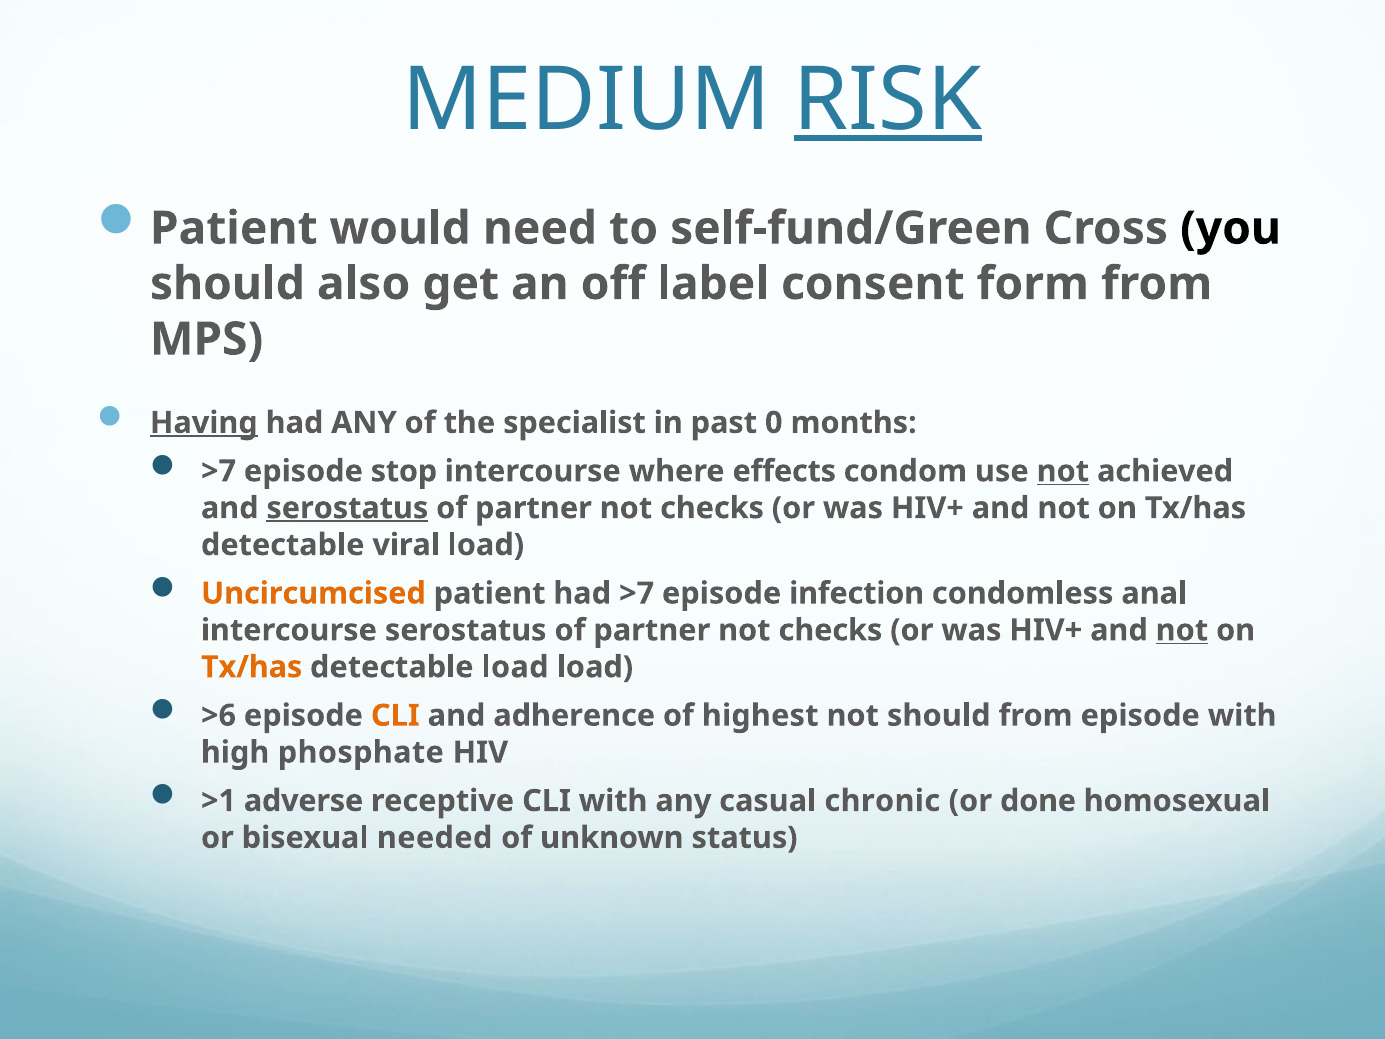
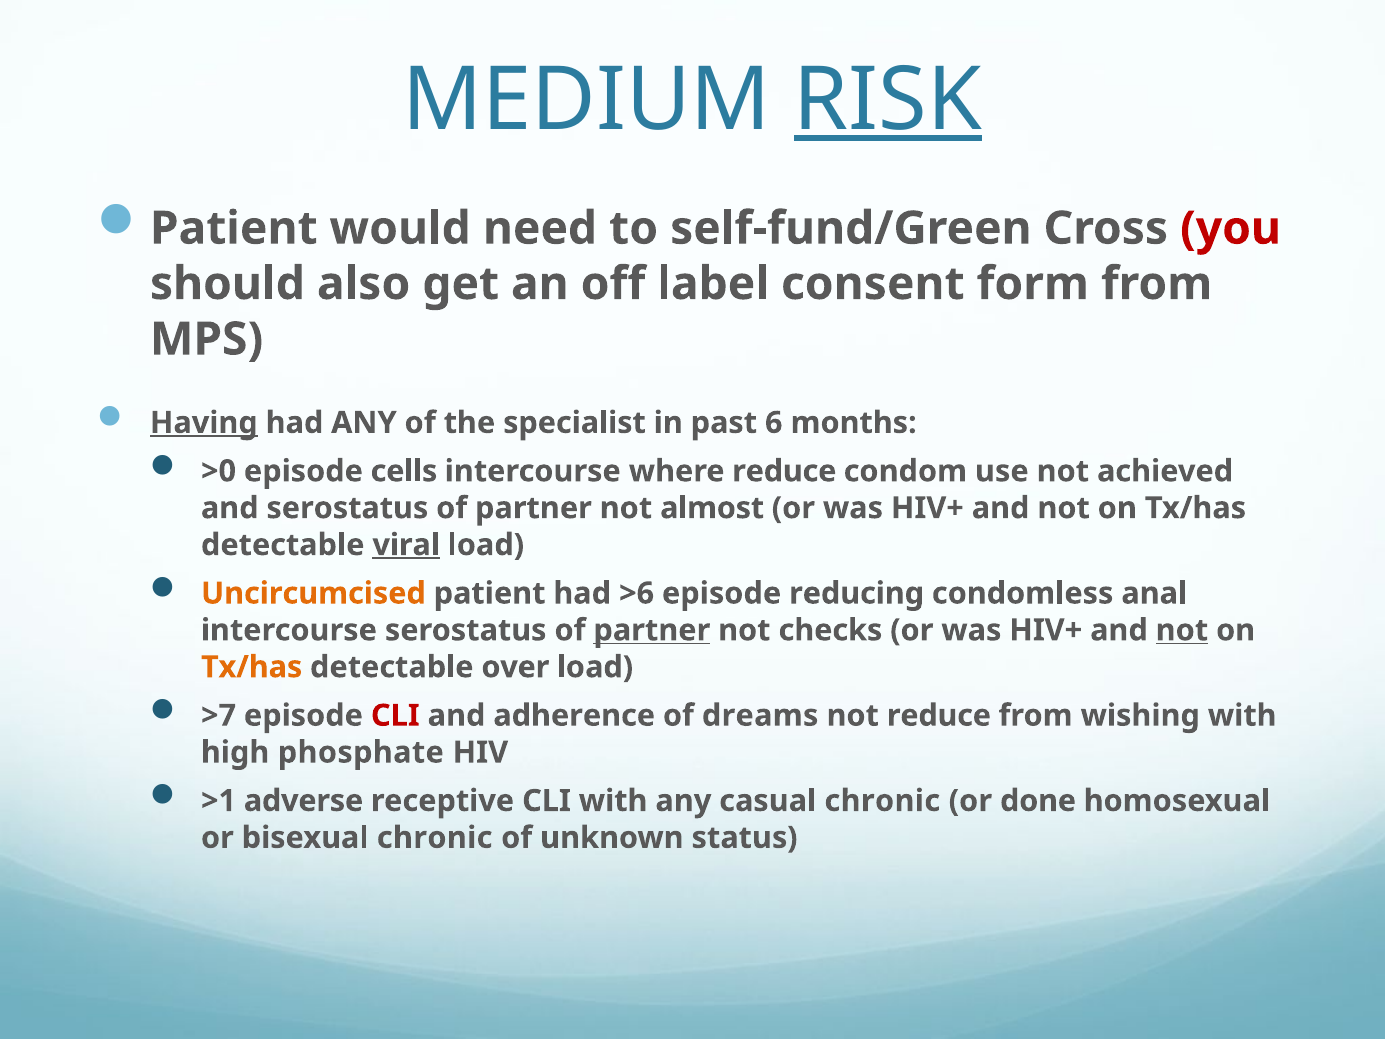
you colour: black -> red (1231, 228)
0: 0 -> 6 (774, 423)
>7: >7 -> >0 (219, 471)
stop: stop -> cells (404, 471)
where effects: effects -> reduce (784, 471)
not underline: present -> none (1063, 471)
serostatus underline: present -> none (347, 508)
checks: checks -> almost (712, 508)
viral underline: none -> present (406, 545)
had >7: >7 -> >6 (637, 593)
infection: infection -> reducing (857, 593)
partner underline: none -> present (652, 630)
detectable load: load -> over (515, 667)
>6: >6 -> >7 (219, 715)
CLI colour: orange -> red (395, 715)
highest: highest -> dreams (760, 715)
not should: should -> reduce (939, 715)
from episode: episode -> wishing (1140, 715)
bisexual needed: needed -> chronic (435, 838)
